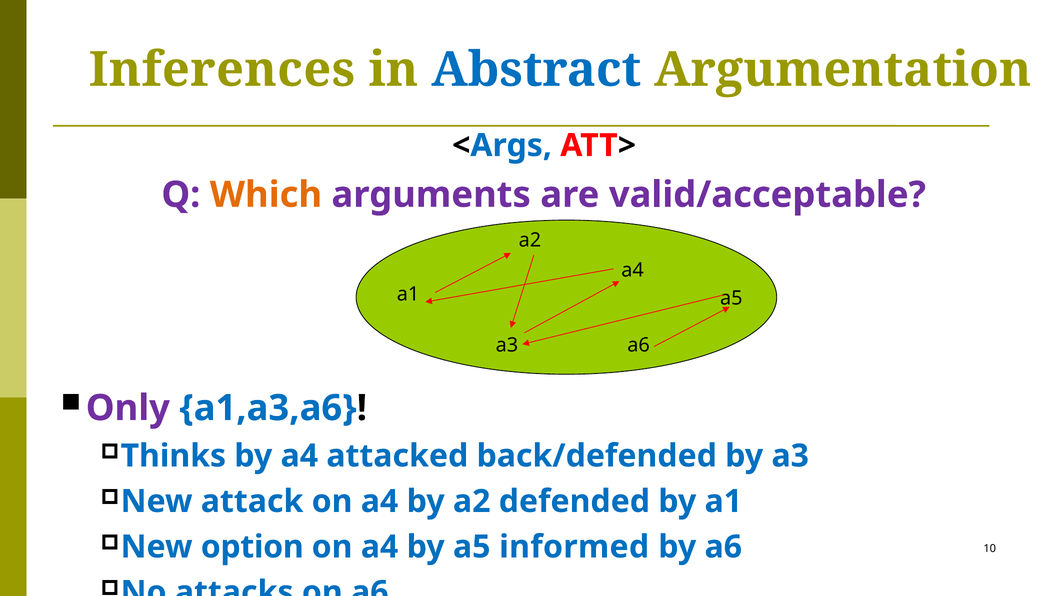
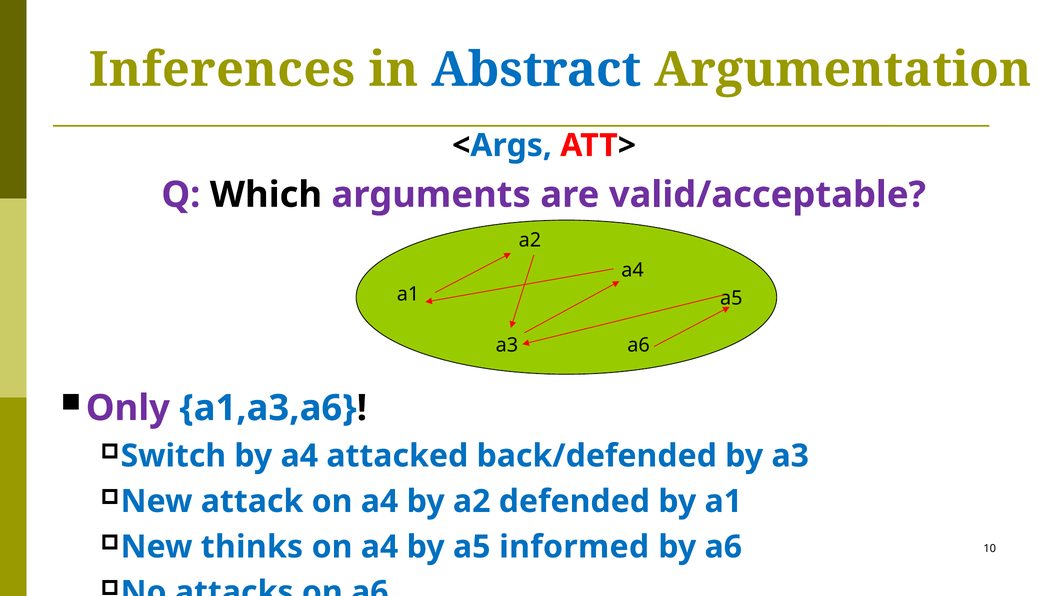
Which colour: orange -> black (266, 195)
Thinks: Thinks -> Switch (173, 456)
option: option -> thinks (252, 547)
